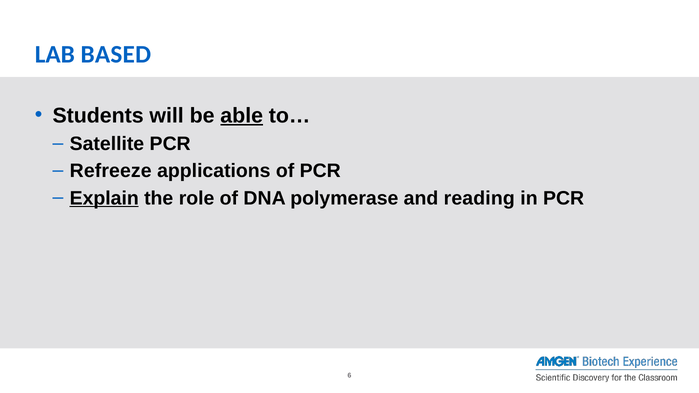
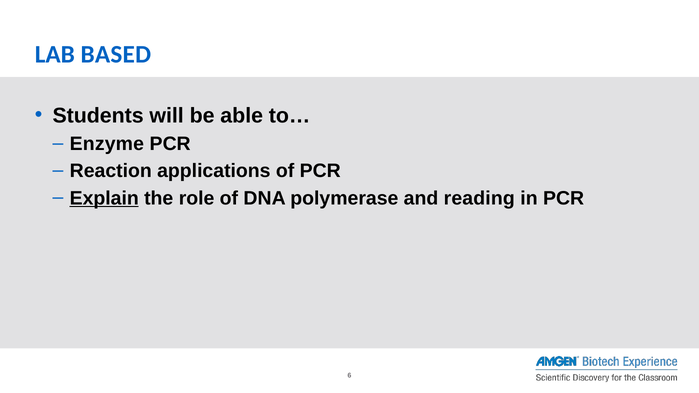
able underline: present -> none (242, 116)
Satellite: Satellite -> Enzyme (107, 144)
Refreeze: Refreeze -> Reaction (111, 171)
